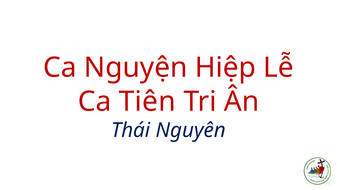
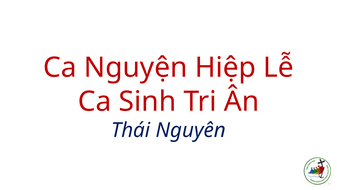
Tiên: Tiên -> Sinh (147, 101)
